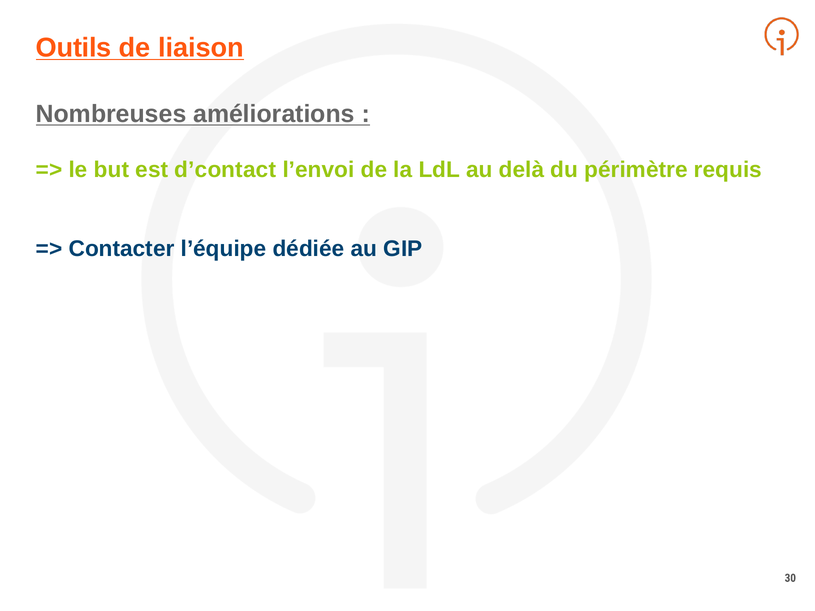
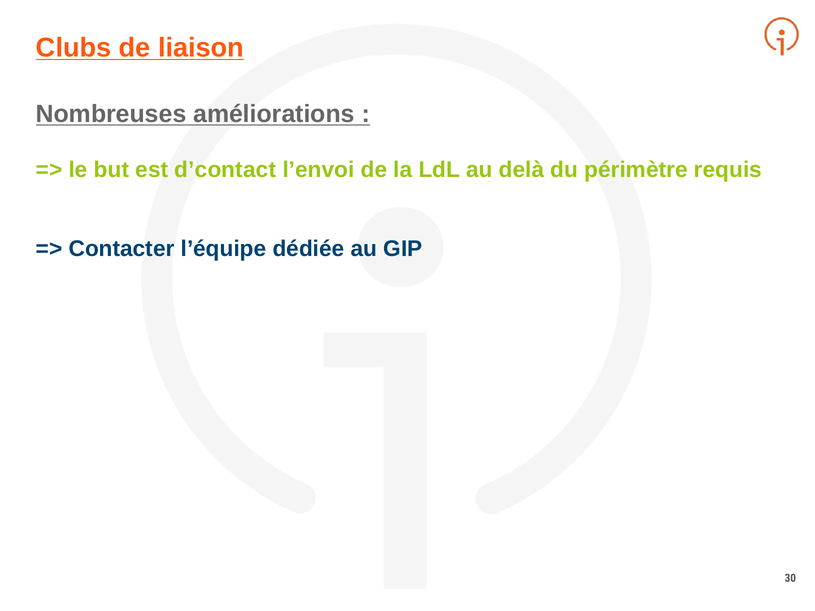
Outils: Outils -> Clubs (74, 48)
